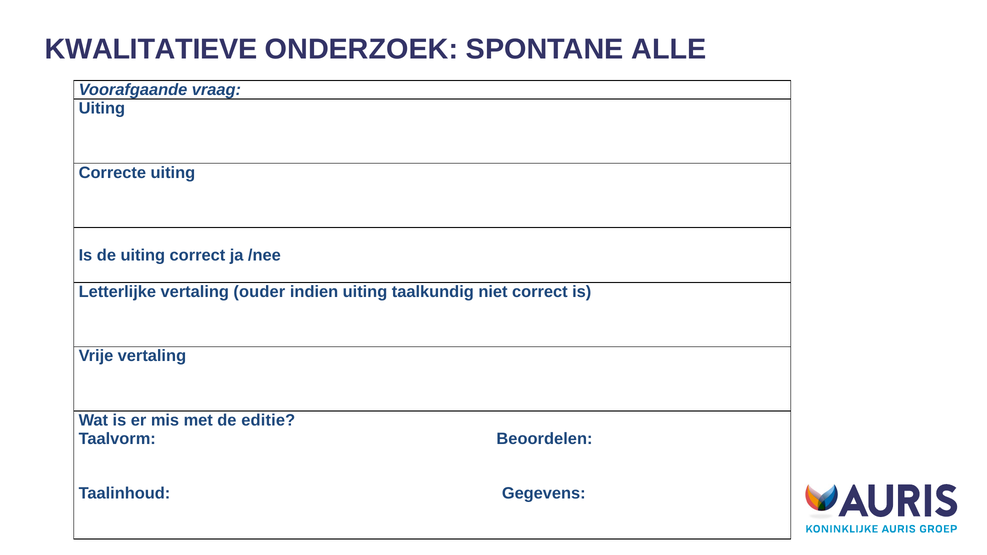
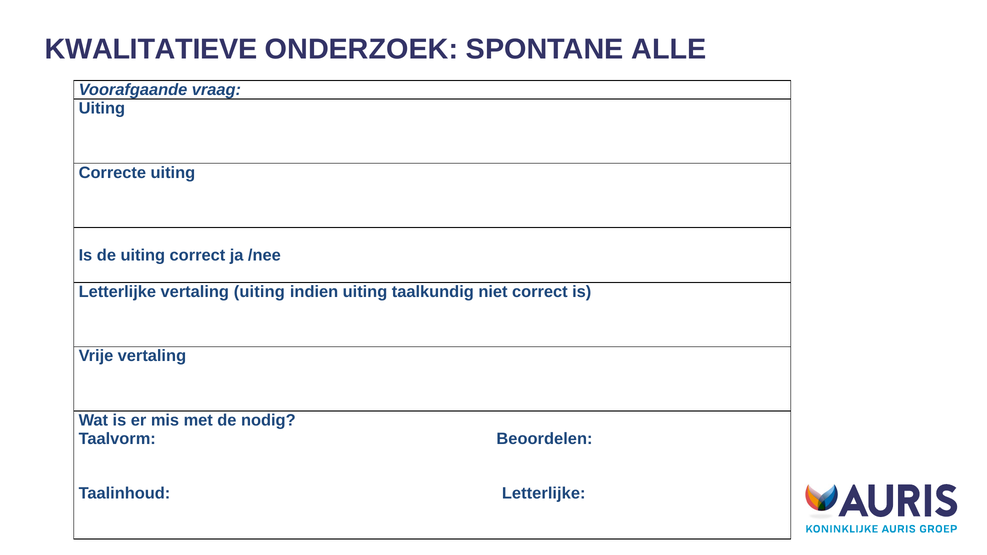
vertaling ouder: ouder -> uiting (259, 292)
editie: editie -> nodig (268, 421)
Taalinhoud Gegevens: Gegevens -> Letterlijke (544, 494)
